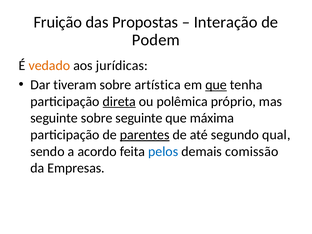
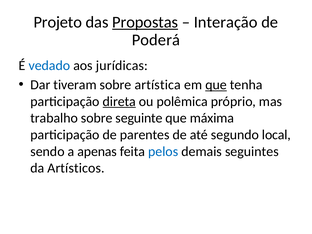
Fruição: Fruição -> Projeto (58, 22)
Propostas underline: none -> present (145, 22)
Podem: Podem -> Poderá (156, 40)
vedado colour: orange -> blue (49, 65)
seguinte: seguinte -> trabalho (54, 118)
parentes underline: present -> none (145, 135)
qual: qual -> local (276, 135)
acordo: acordo -> apenas (97, 151)
comissão: comissão -> seguintes (252, 151)
Empresas: Empresas -> Artísticos (76, 168)
